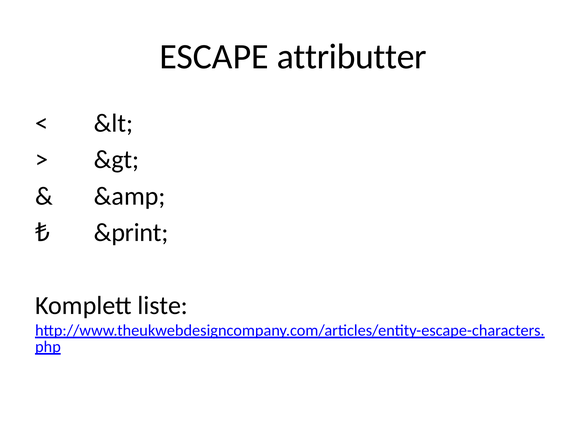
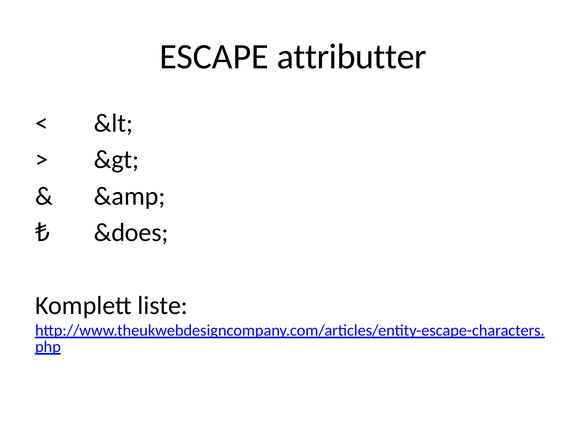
&print: &print -> &does (131, 232)
